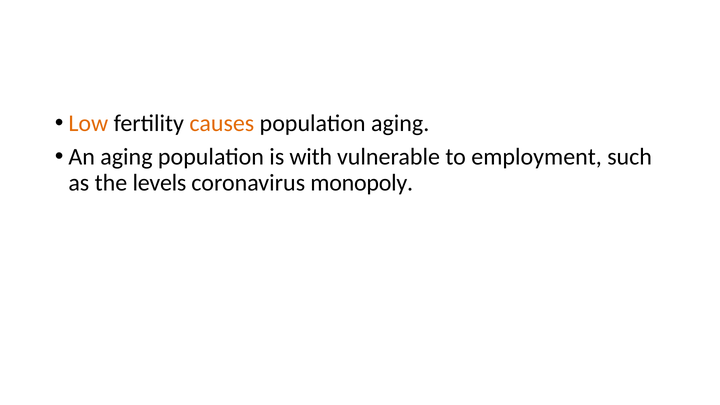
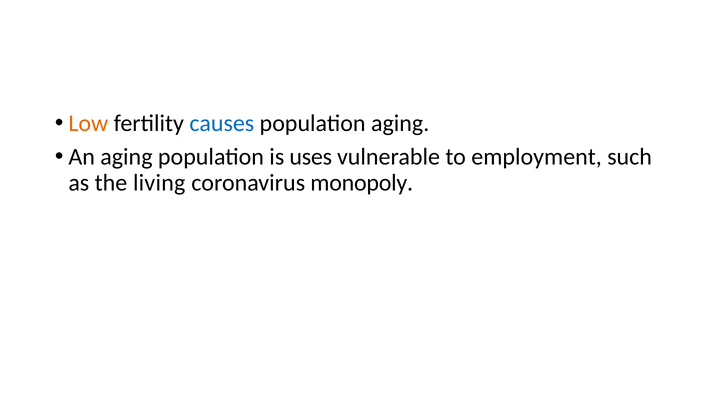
causes colour: orange -> blue (222, 123)
with: with -> uses (311, 157)
levels: levels -> living (159, 183)
